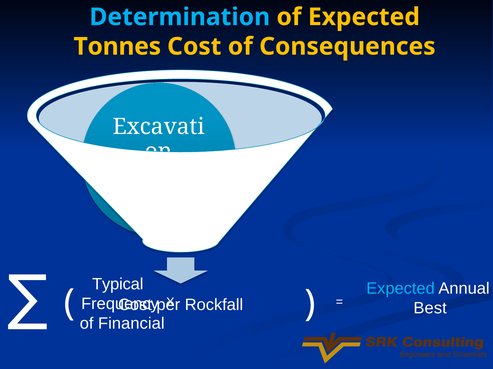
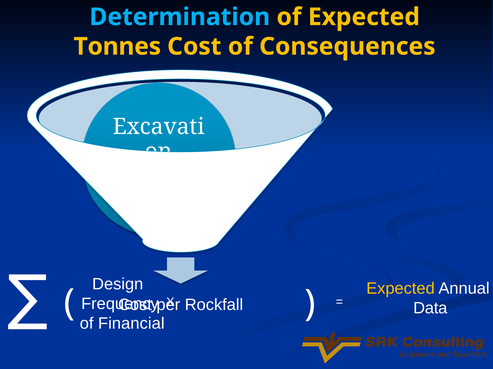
Typical: Typical -> Design (118, 285)
Expected colour: light blue -> yellow (401, 289)
Best: Best -> Data (430, 309)
